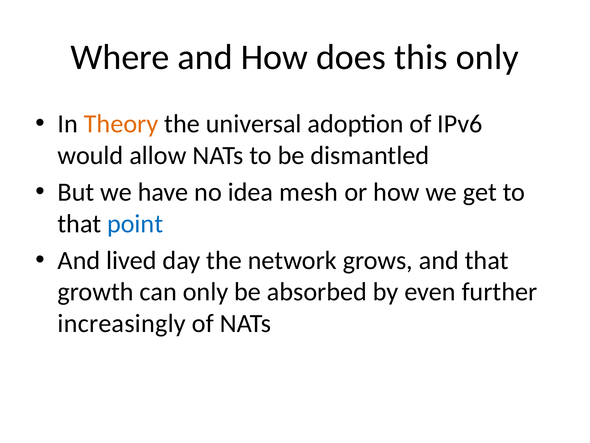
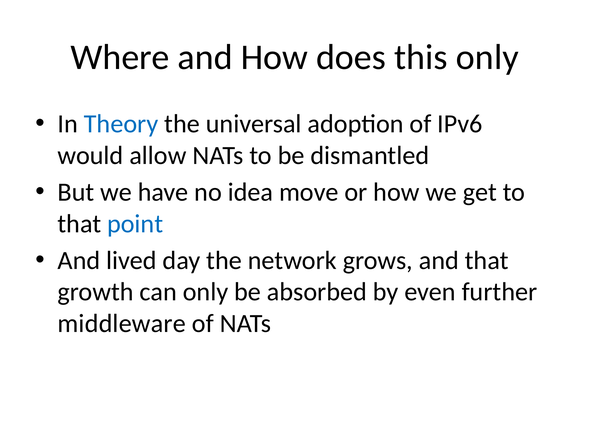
Theory colour: orange -> blue (121, 124)
mesh: mesh -> move (309, 192)
increasingly: increasingly -> middleware (122, 323)
